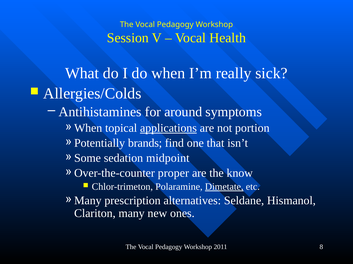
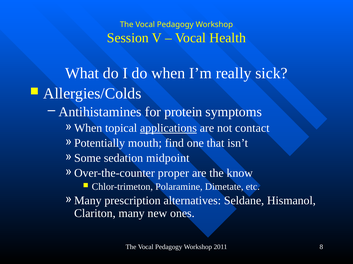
around: around -> protein (183, 112)
portion: portion -> contact (252, 128)
brands: brands -> mouth (145, 143)
Dimetate underline: present -> none (224, 187)
